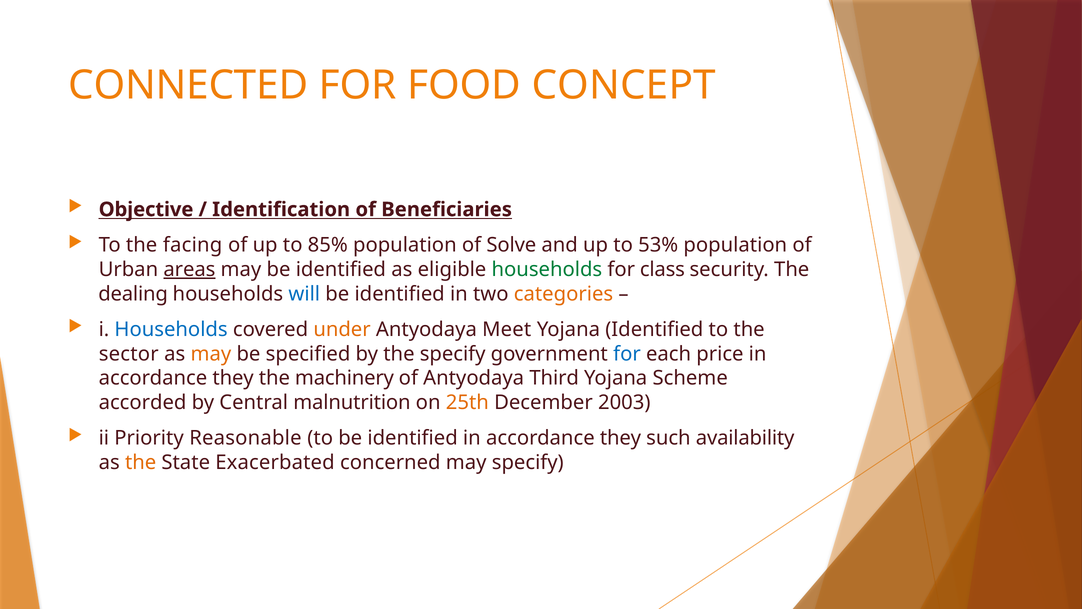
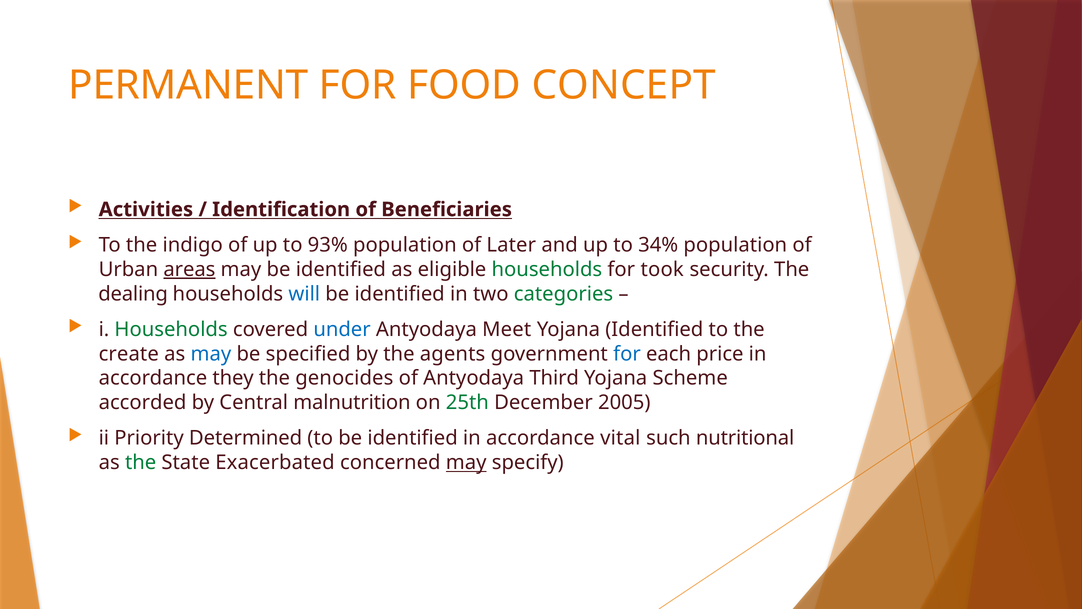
CONNECTED: CONNECTED -> PERMANENT (188, 85)
Objective: Objective -> Activities (146, 209)
facing: facing -> indigo (193, 245)
85%: 85% -> 93% (328, 245)
Solve: Solve -> Later (511, 245)
53%: 53% -> 34% (658, 245)
class: class -> took (662, 269)
categories colour: orange -> green (564, 294)
Households colour: blue -> green (171, 329)
under colour: orange -> blue (342, 329)
sector: sector -> create (129, 354)
may colour: orange -> blue (211, 354)
the specify: specify -> agents (453, 354)
machinery: machinery -> genocides (344, 378)
25th colour: orange -> green (467, 402)
2003: 2003 -> 2005 (624, 402)
Reasonable: Reasonable -> Determined (246, 438)
identified in accordance they: they -> vital (620, 438)
availability: availability -> nutritional (745, 438)
the colour: orange -> green (141, 462)
may underline: none -> present (466, 462)
